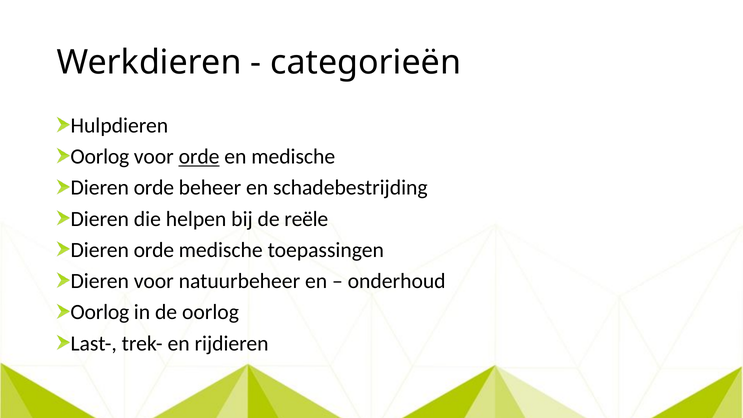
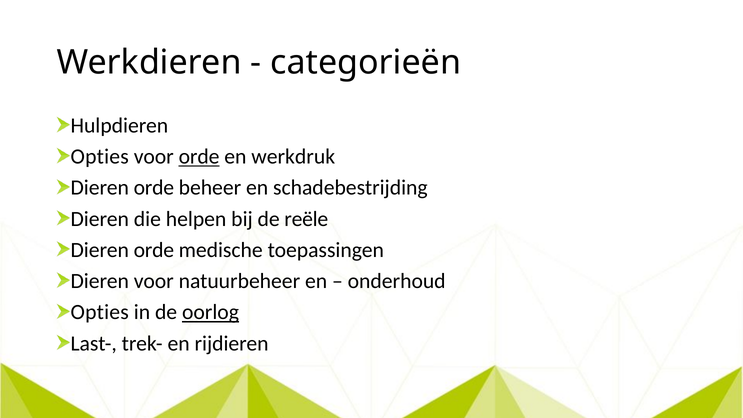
Oorlog: Oorlog -> Opties (100, 157)
en medische: medische -> werkdruk (293, 157)
Oorlog: Oorlog -> Opties (100, 312)
oorlog underline: none -> present (210, 312)
